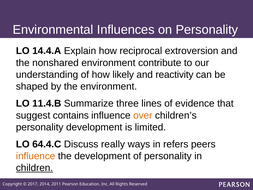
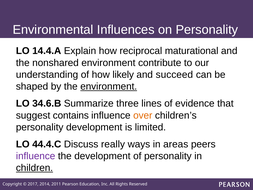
extroversion: extroversion -> maturational (192, 51)
reactivity: reactivity -> succeed (174, 74)
environment underline: none -> present (109, 86)
11.4.B: 11.4.B -> 34.6.B (47, 103)
64.4.C: 64.4.C -> 44.4.C (47, 144)
refers: refers -> areas (176, 144)
influence colour: orange -> purple (36, 156)
